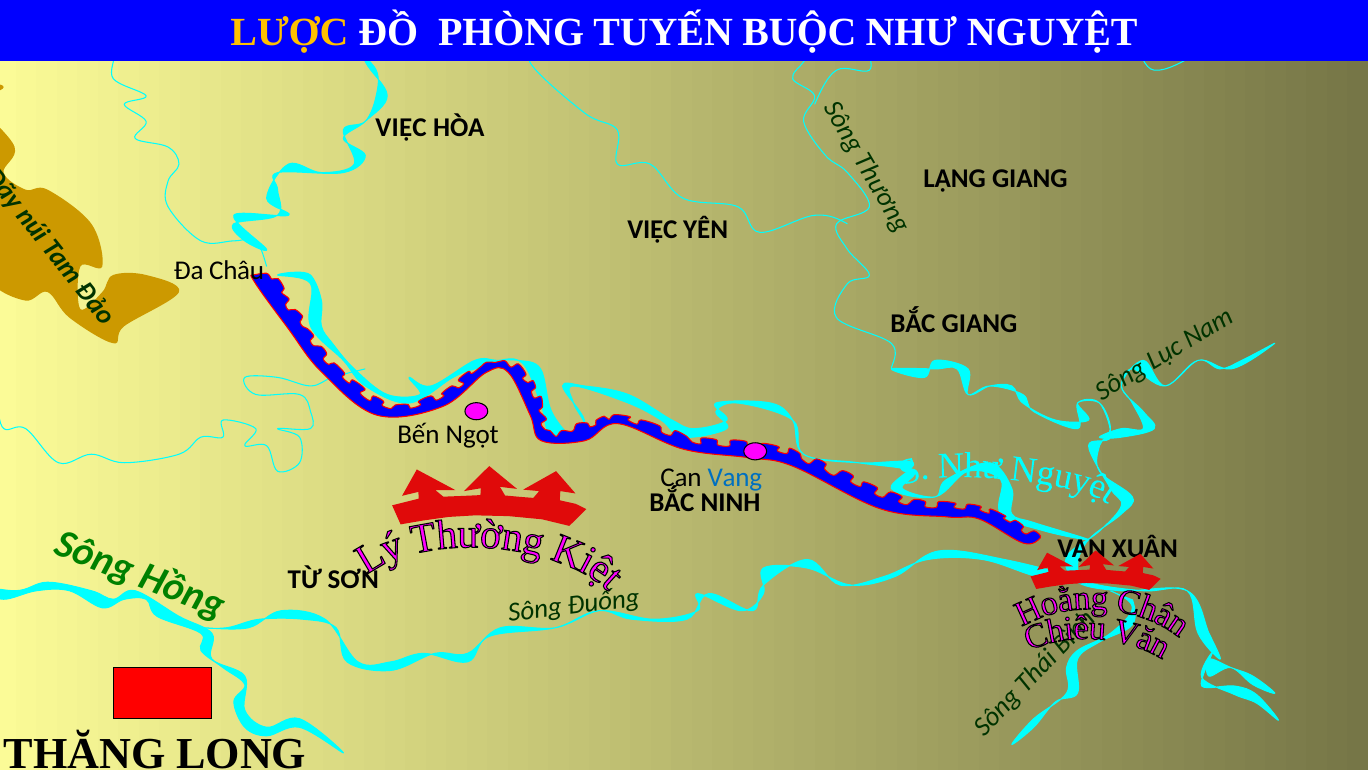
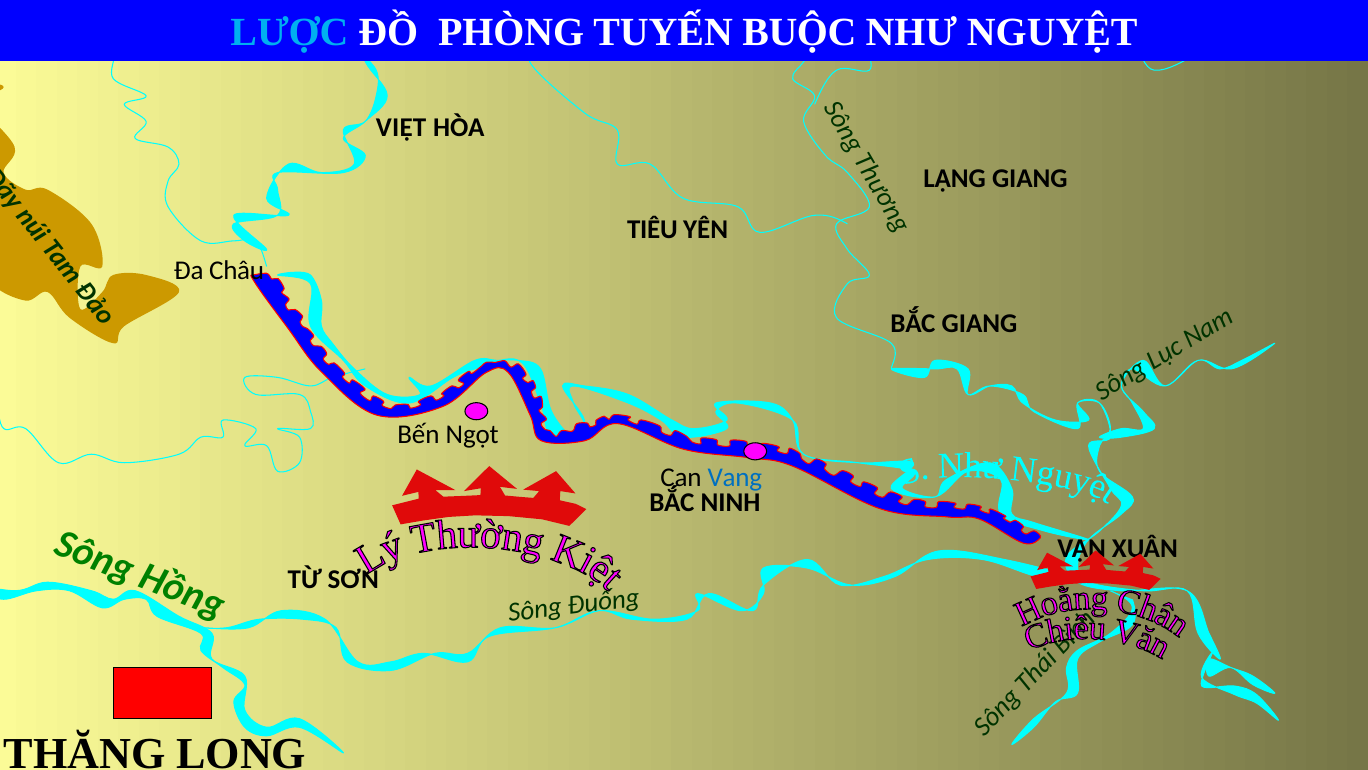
LƯỢC colour: yellow -> light blue (289, 33)
VIỆC: VIỆC -> VIỆT (401, 127)
VIỆC: VIỆC -> TIÊU (652, 230)
